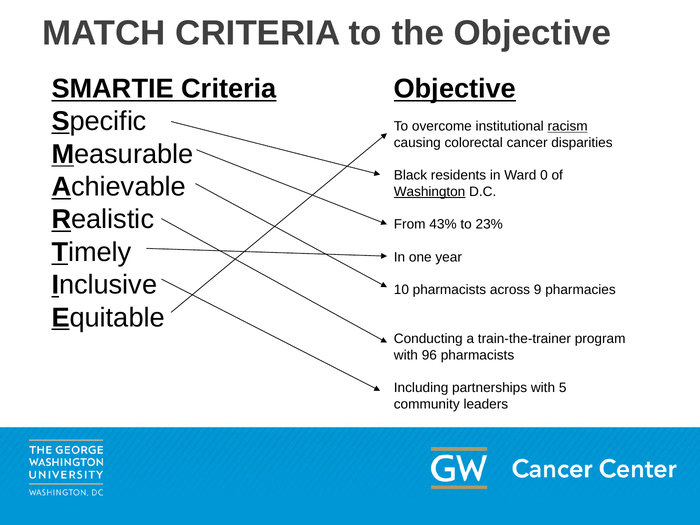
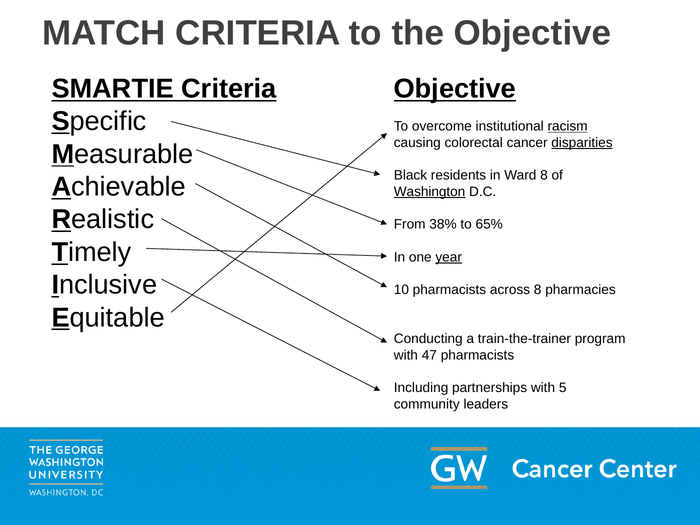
disparities underline: none -> present (582, 143)
Ward 0: 0 -> 8 (544, 175)
43%: 43% -> 38% (443, 224)
23%: 23% -> 65% (489, 224)
year underline: none -> present (449, 257)
across 9: 9 -> 8 (538, 290)
96: 96 -> 47 (429, 355)
